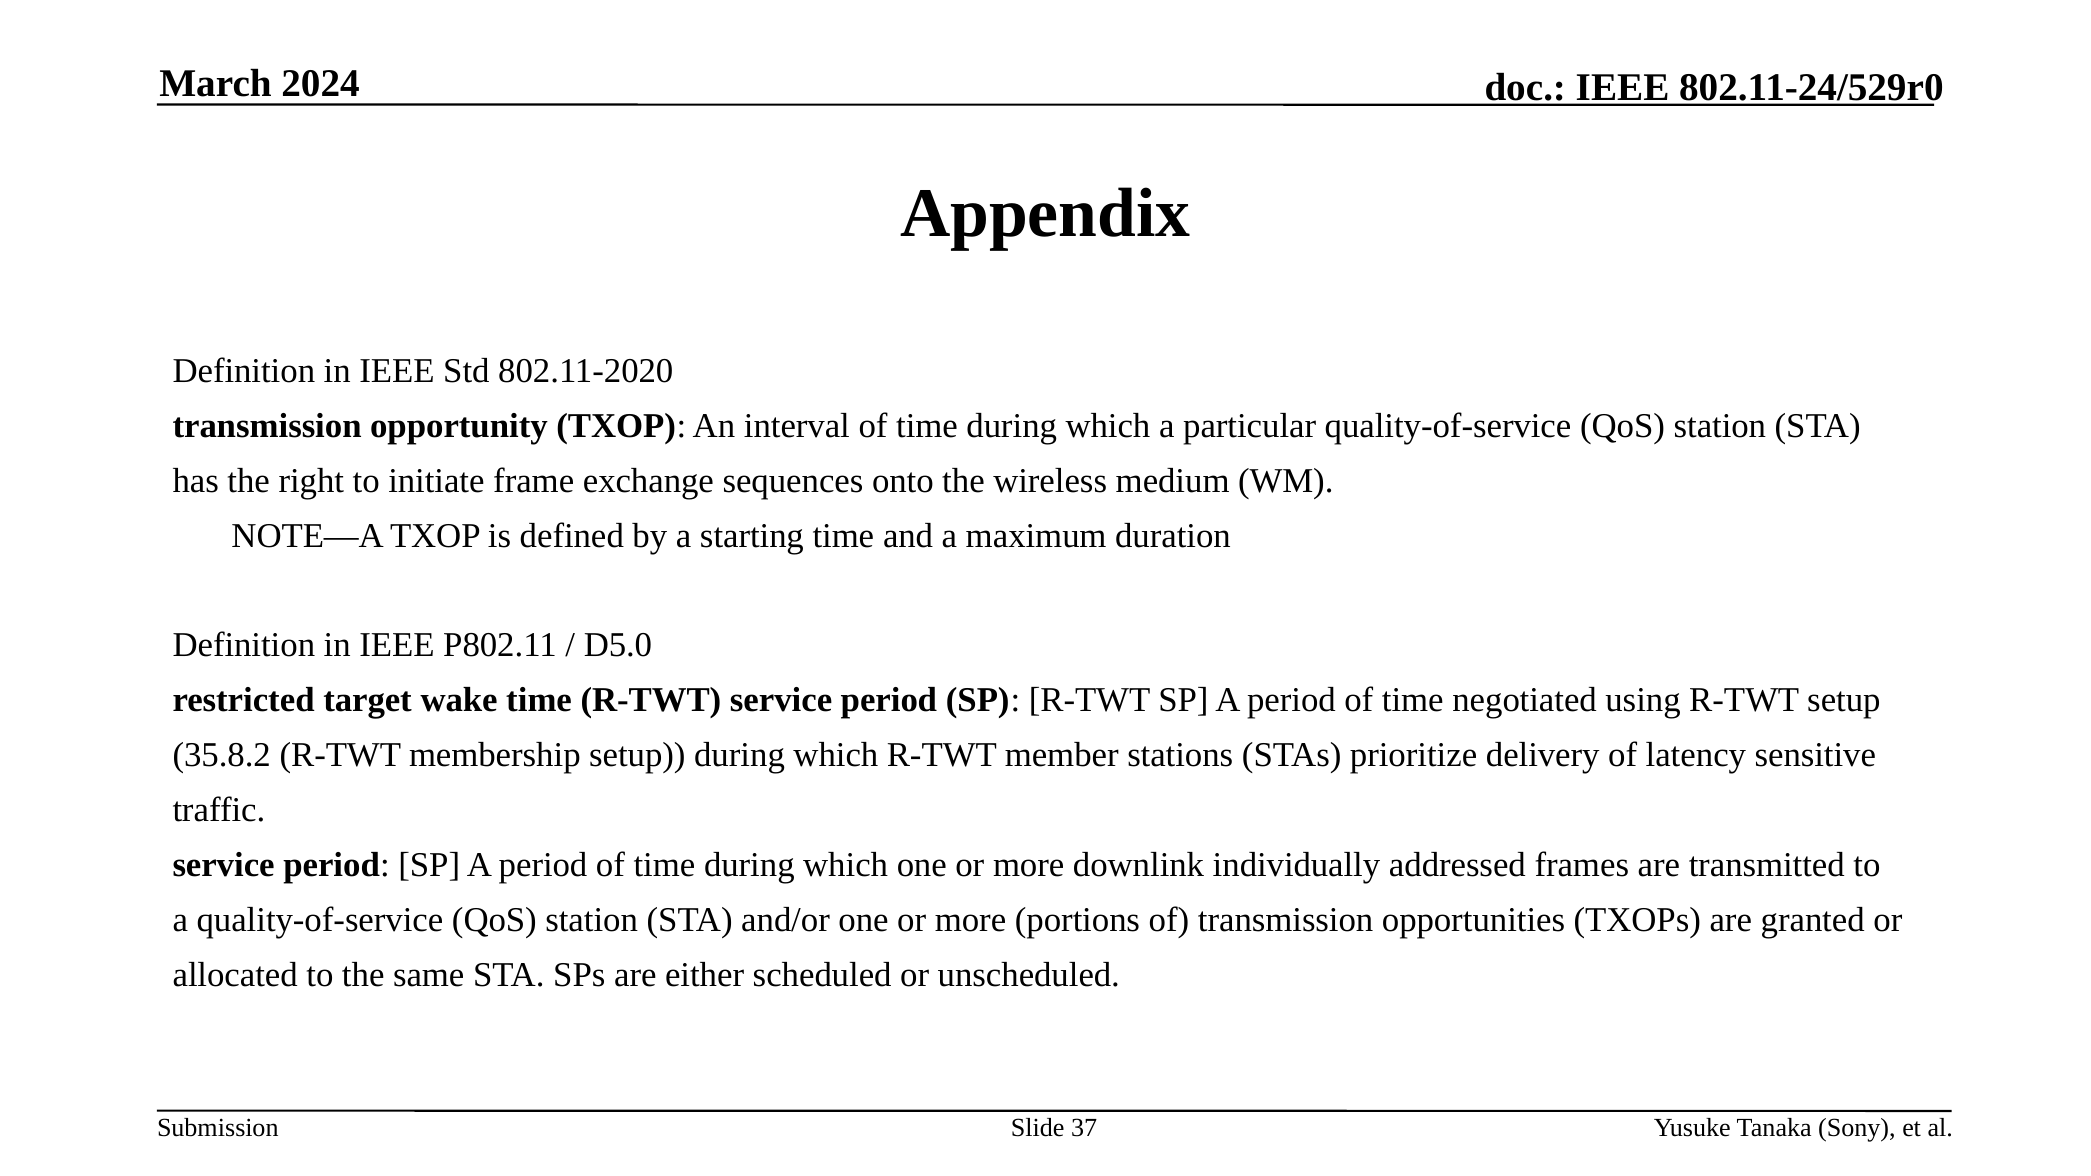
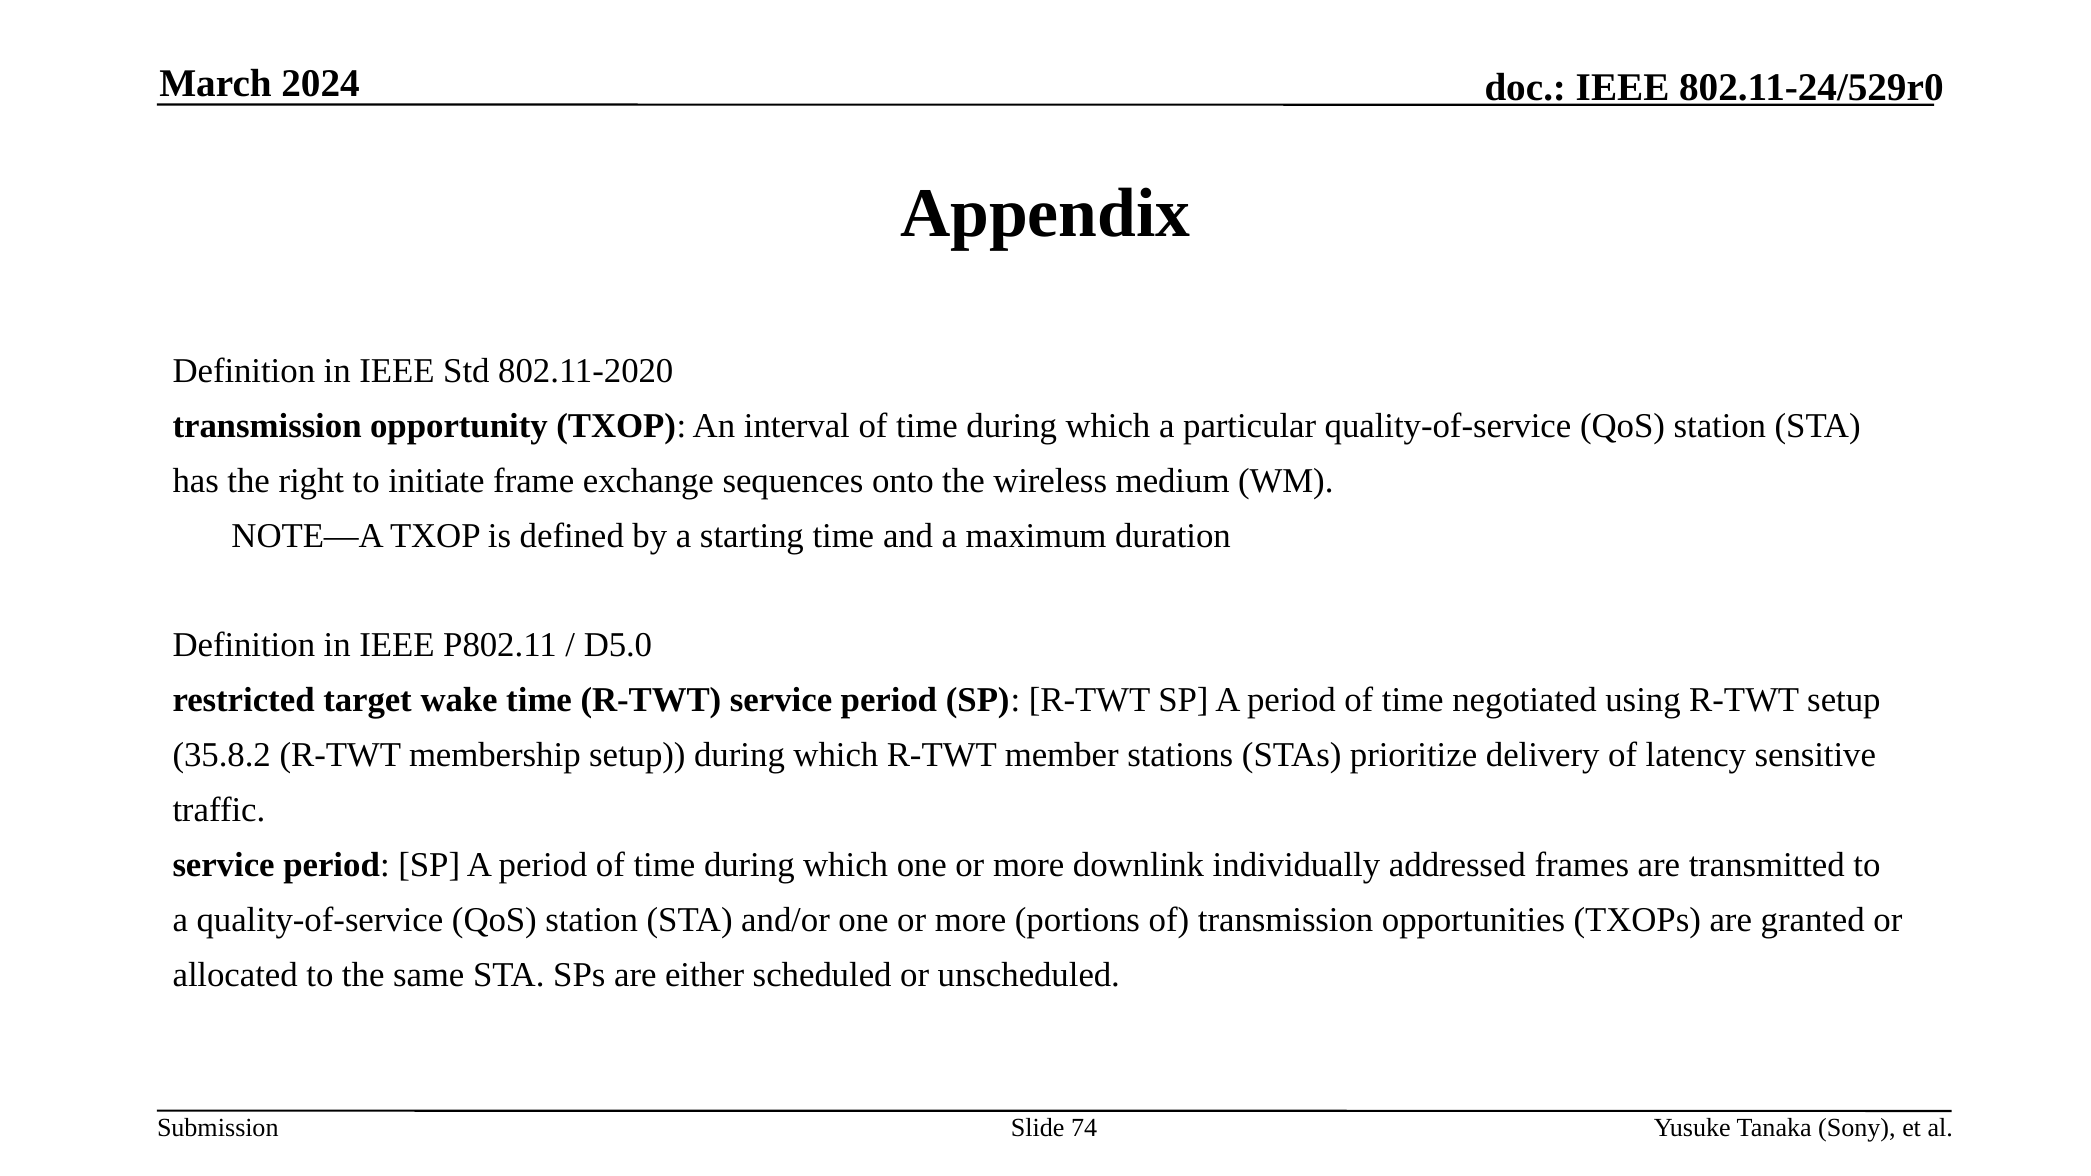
37: 37 -> 74 (1084, 1128)
